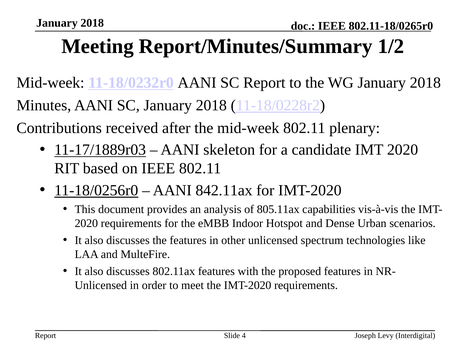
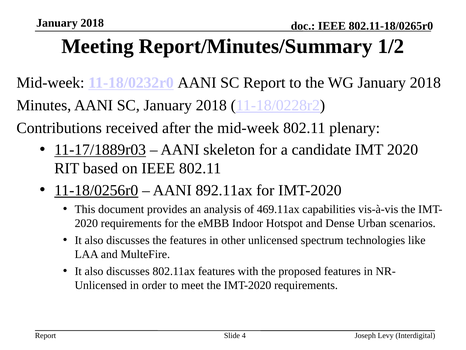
842.11ax: 842.11ax -> 892.11ax (224, 190)
805.11ax: 805.11ax -> 469.11ax (278, 209)
